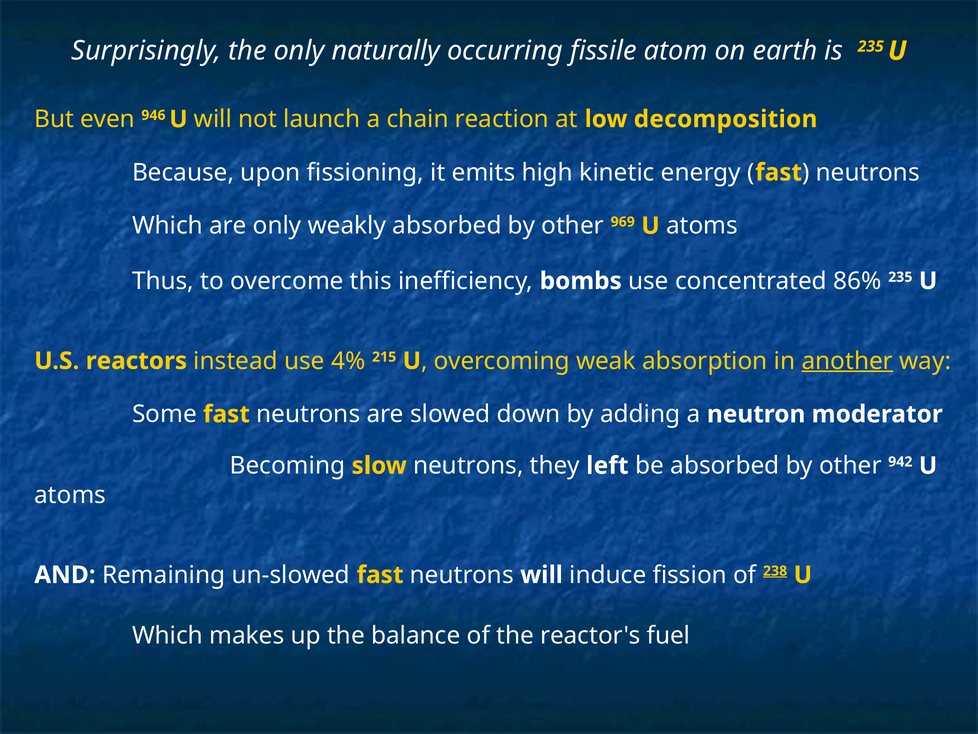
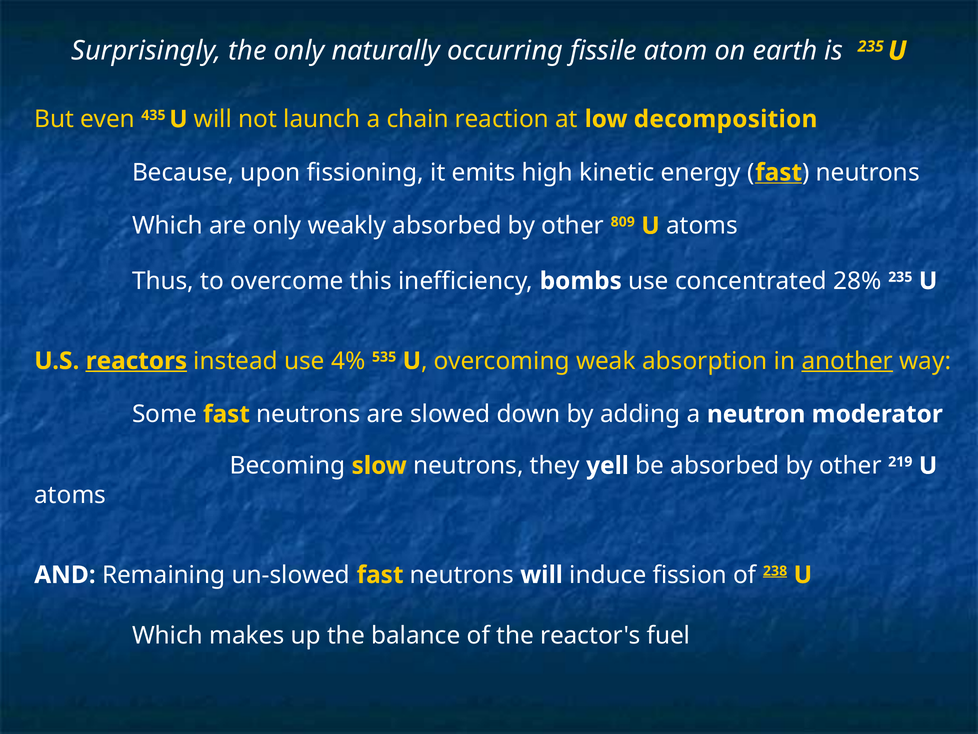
946: 946 -> 435 (153, 115)
fast underline: none -> present (779, 172)
969: 969 -> 809 (623, 222)
86%: 86% -> 28% (858, 281)
reactors underline: none -> present (136, 361)
215: 215 -> 535 (384, 357)
left: left -> yell (608, 465)
942: 942 -> 219 (900, 461)
